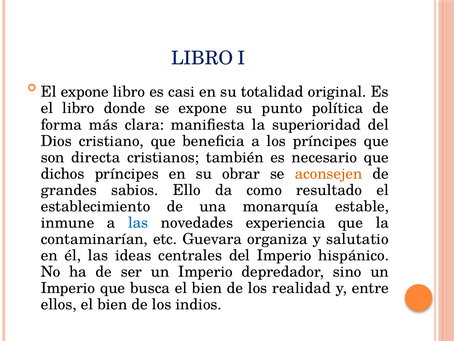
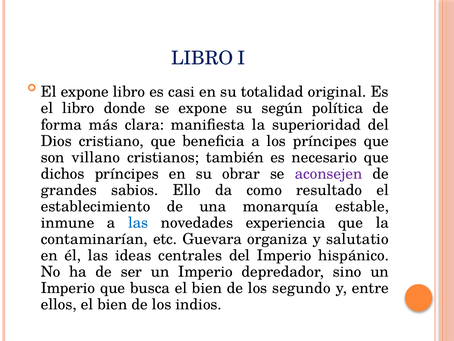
punto: punto -> según (282, 108)
directa: directa -> villano (96, 157)
aconsejen colour: orange -> purple (329, 174)
realidad: realidad -> segundo (301, 288)
